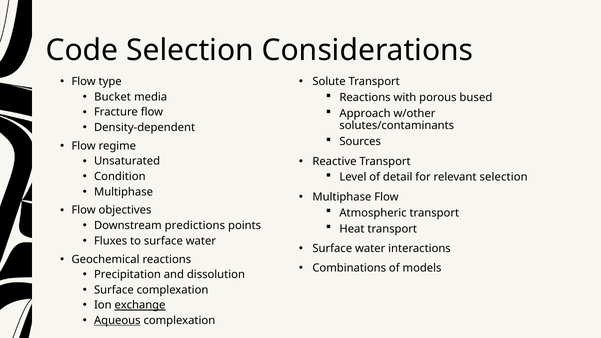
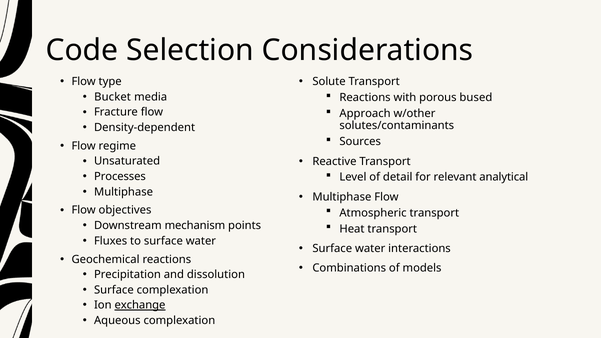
Condition: Condition -> Processes (120, 177)
relevant selection: selection -> analytical (504, 177)
predictions: predictions -> mechanism (195, 226)
Aqueous underline: present -> none (117, 321)
